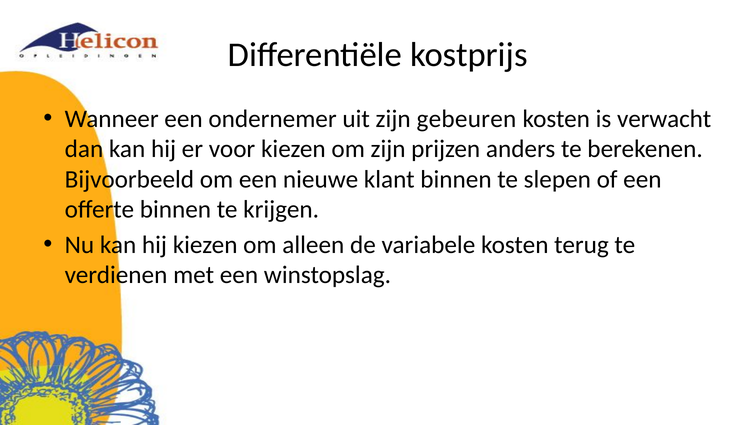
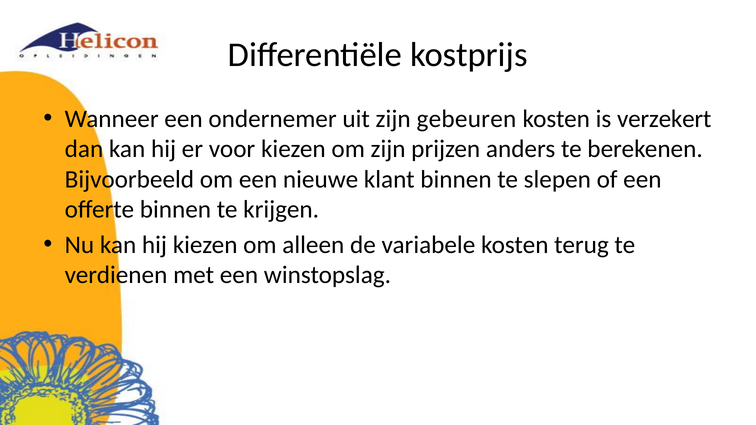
verwacht: verwacht -> verzekert (664, 119)
